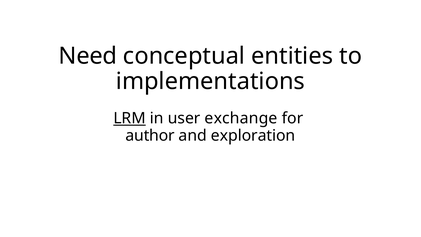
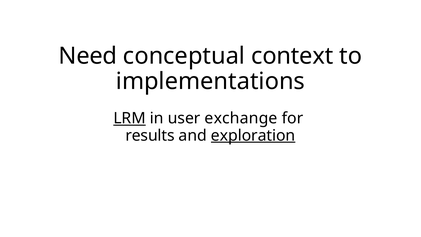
entities: entities -> context (292, 56)
author: author -> results (150, 135)
exploration underline: none -> present (253, 135)
